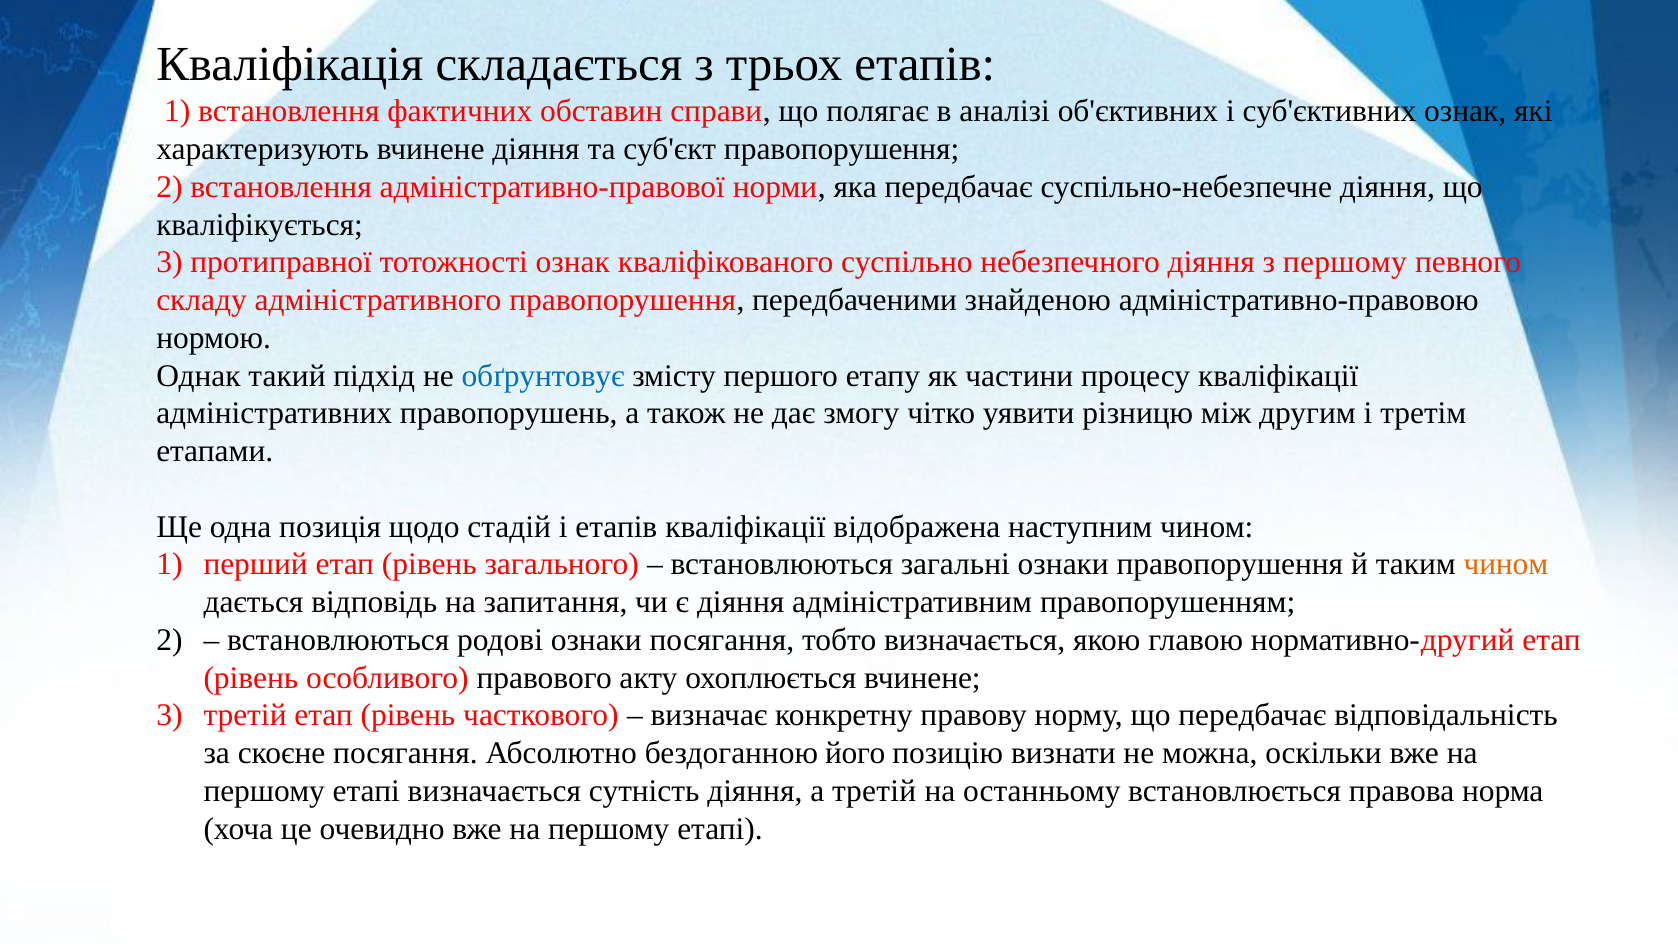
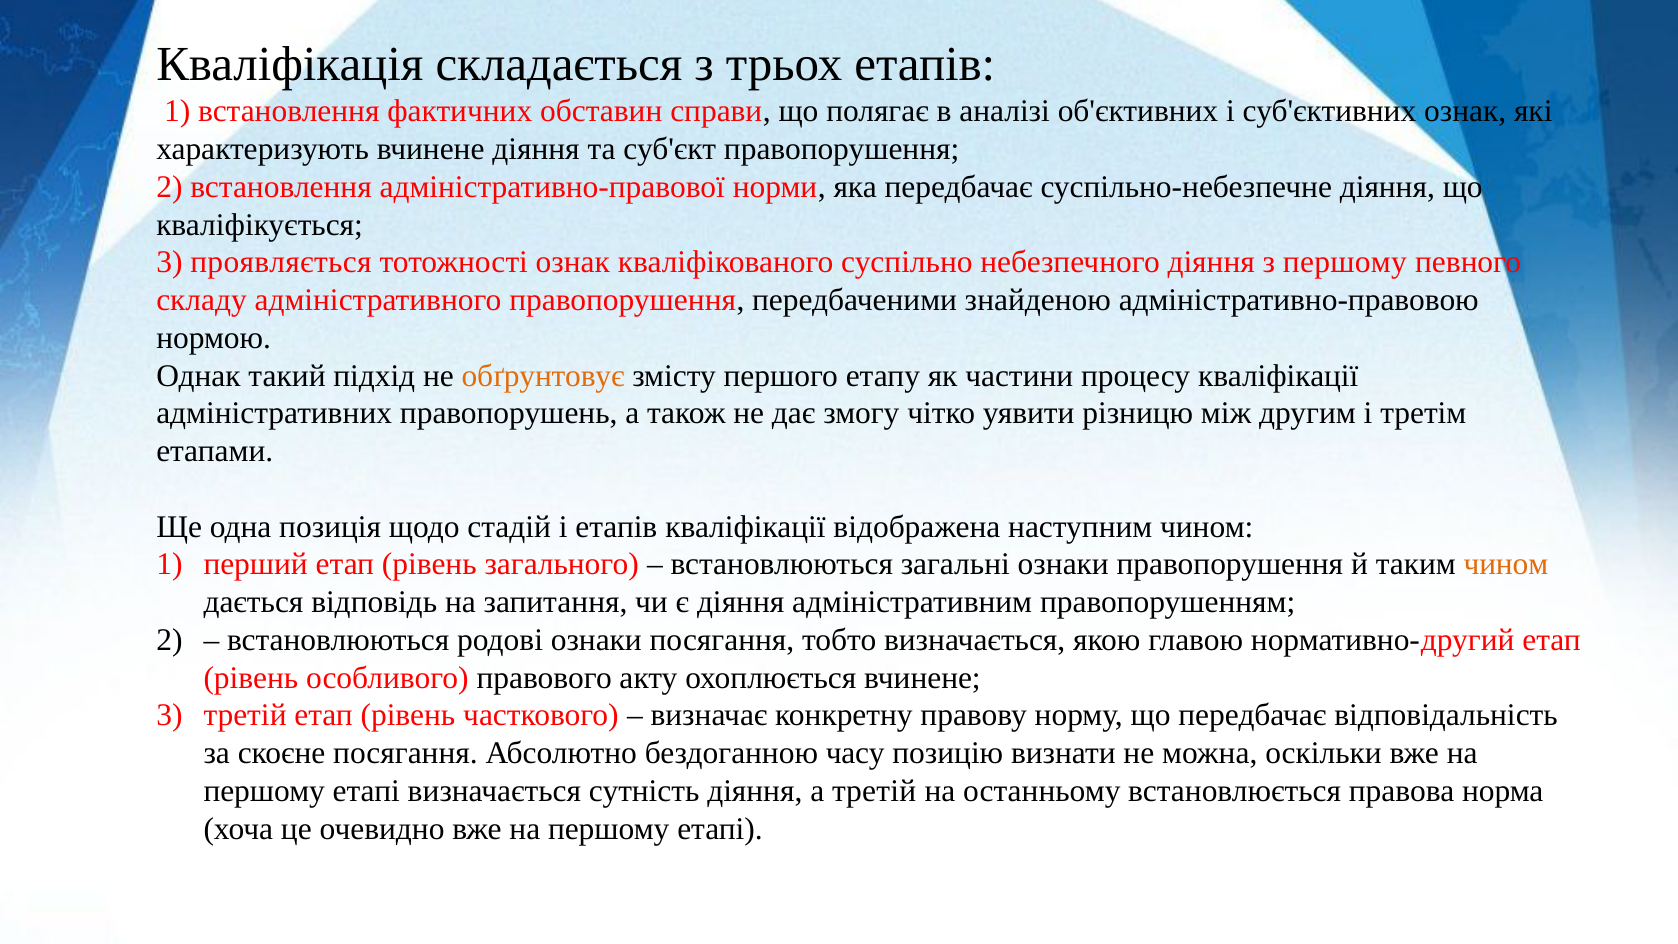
протиправної: протиправної -> проявляється (281, 262)
обґрунтовує colour: blue -> orange (543, 376)
його: його -> часу (855, 753)
